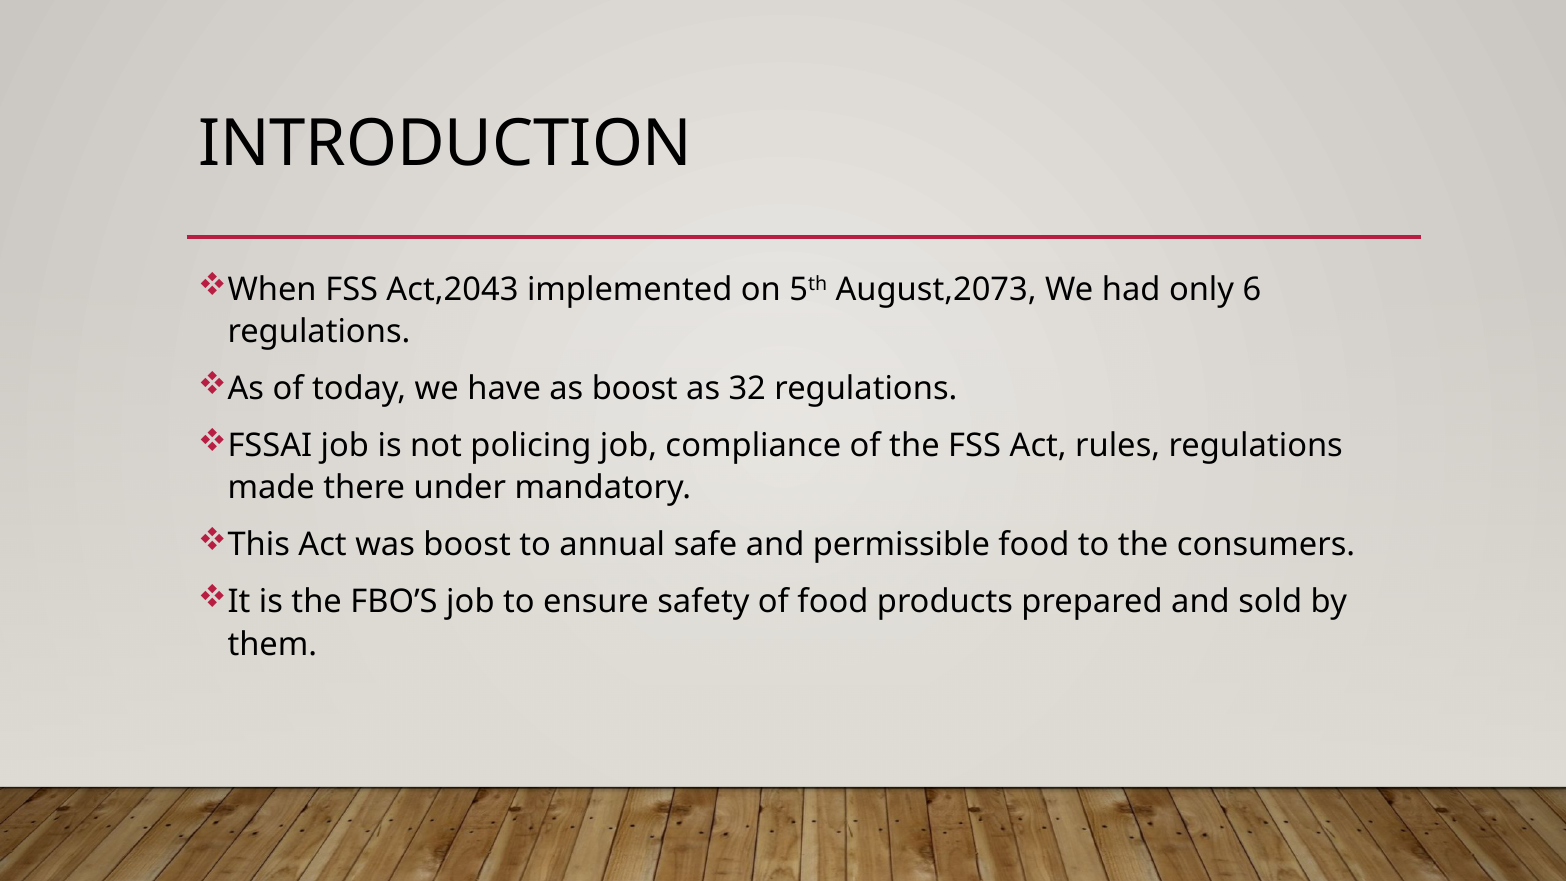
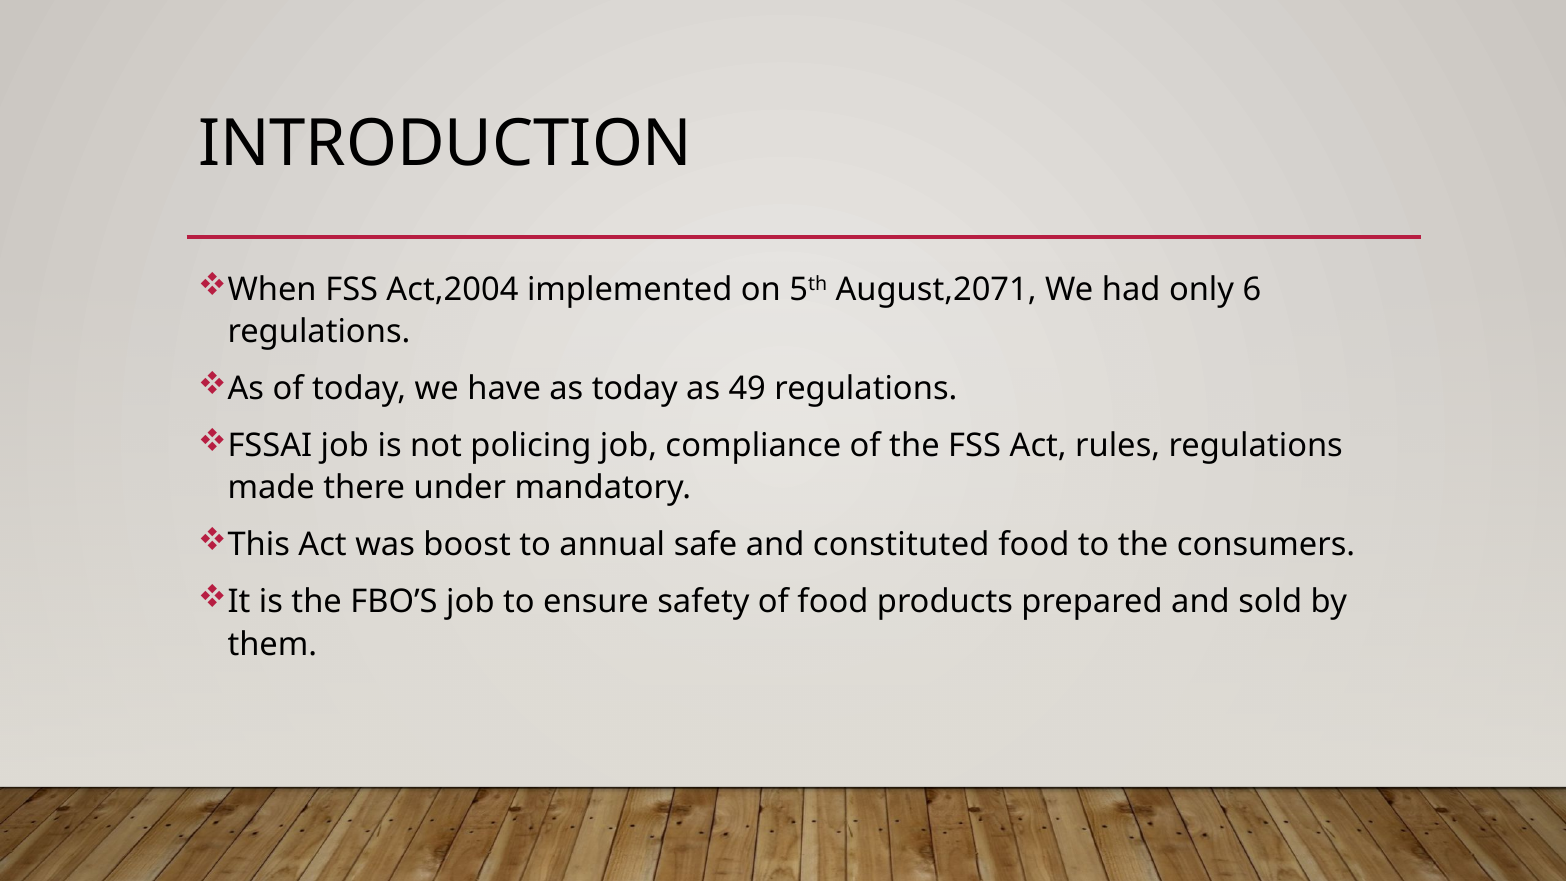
Act,2043: Act,2043 -> Act,2004 (452, 290)
August,2073: August,2073 -> August,2071 (936, 290)
as boost: boost -> today (635, 389)
32: 32 -> 49 (747, 389)
permissible: permissible -> constituted (901, 545)
